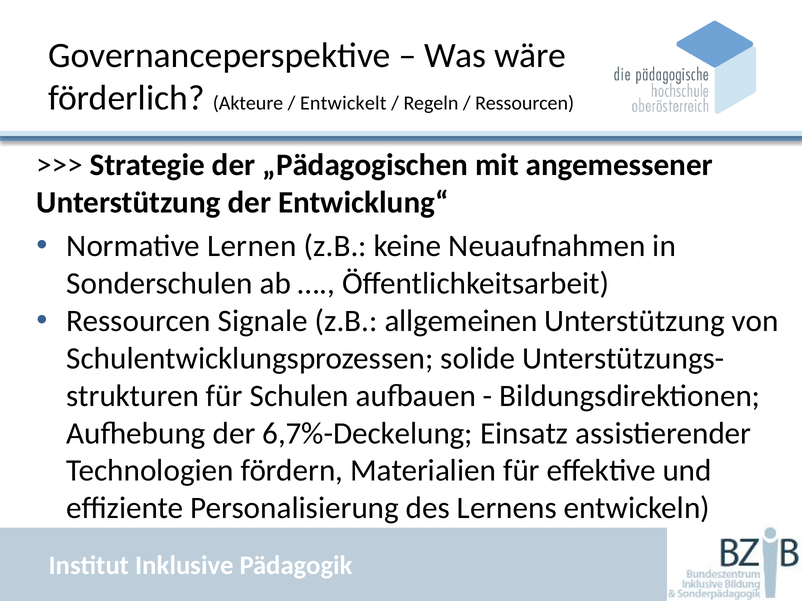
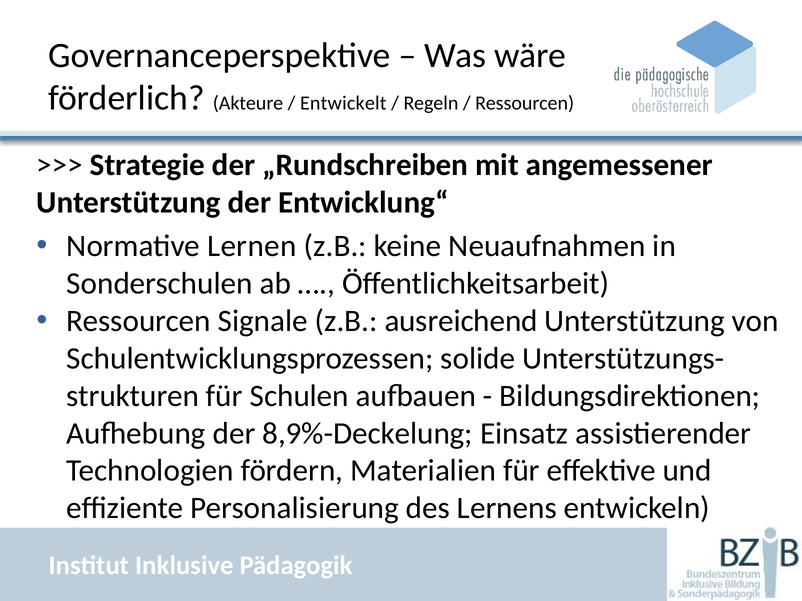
„Pädagogischen: „Pädagogischen -> „Rundschreiben (365, 165)
allgemeinen: allgemeinen -> ausreichend (461, 321)
6,7%-Deckelung: 6,7%-Deckelung -> 8,9%-Deckelung (368, 434)
